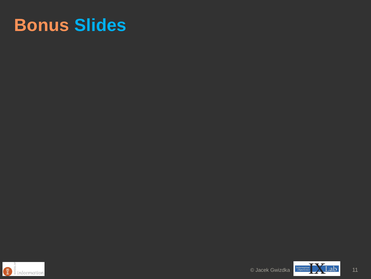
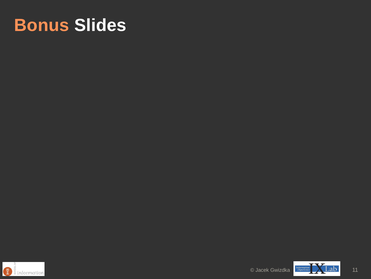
Slides colour: light blue -> white (100, 25)
